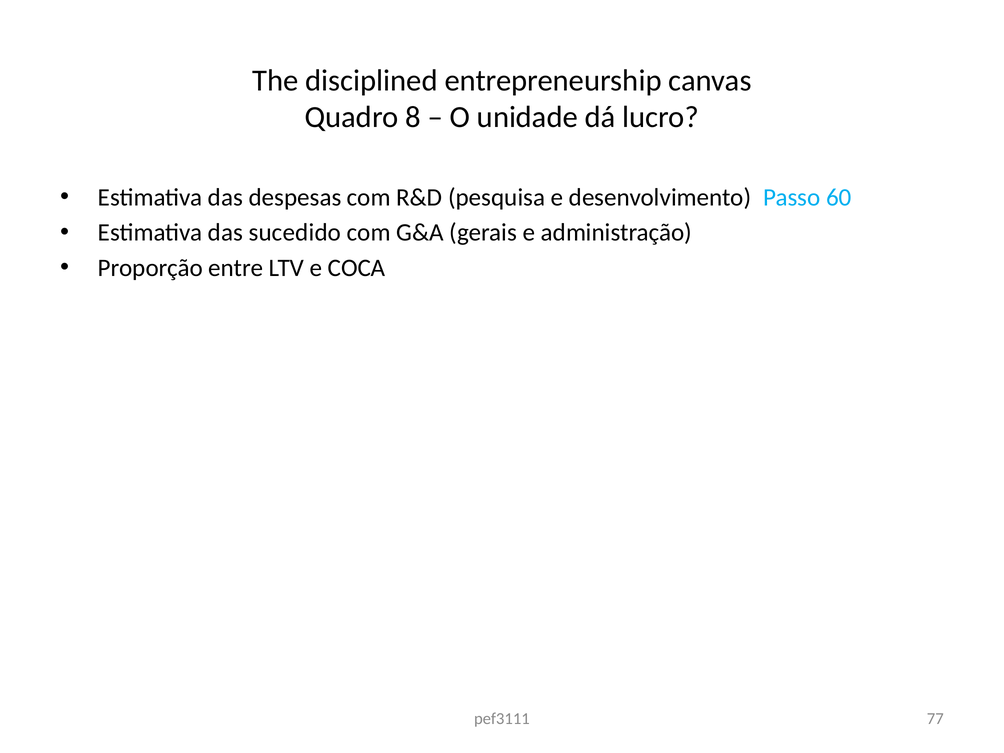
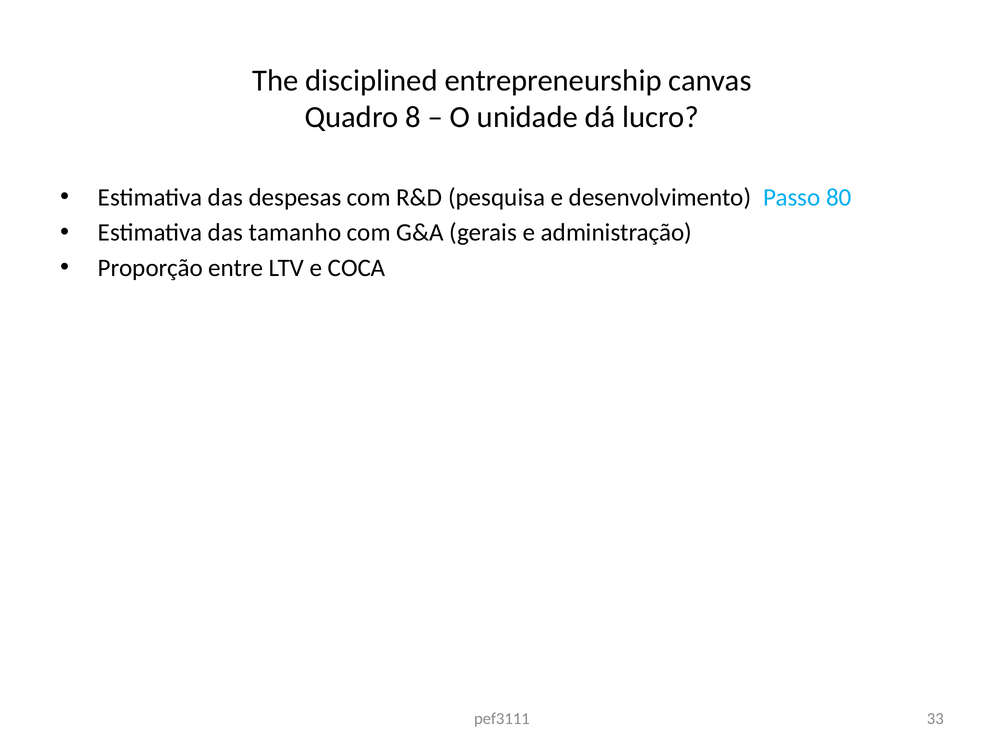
60: 60 -> 80 (839, 198)
sucedido: sucedido -> tamanho (295, 233)
77: 77 -> 33 (935, 719)
